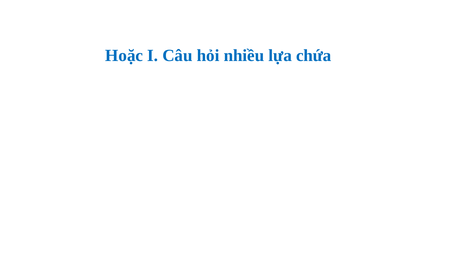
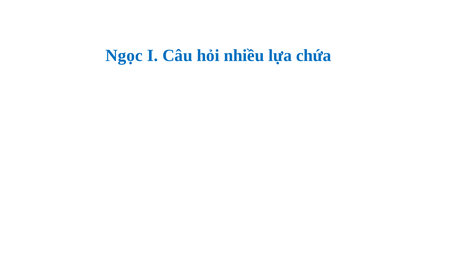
Hoặc: Hoặc -> Ngọc (124, 55)
